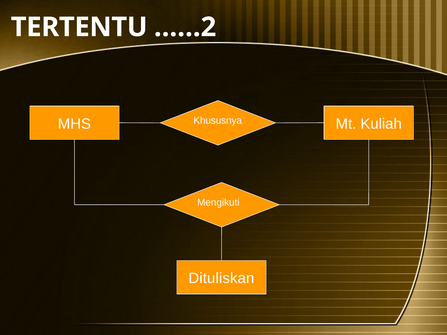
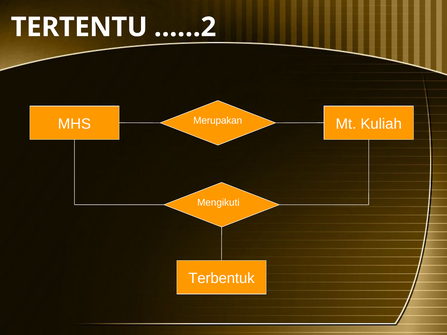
Khususnya: Khususnya -> Merupakan (218, 121)
Dituliskan: Dituliskan -> Terbentuk (222, 279)
